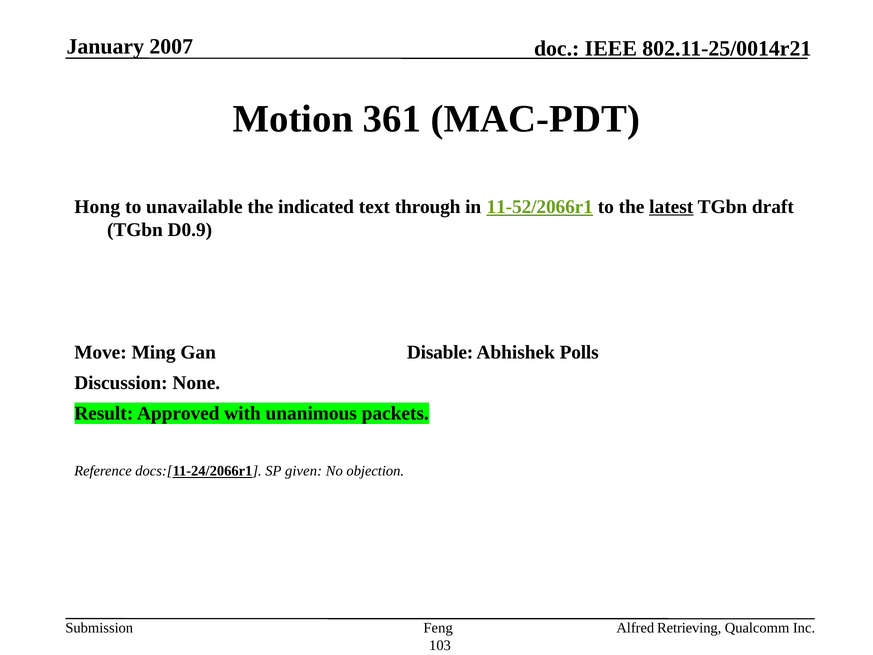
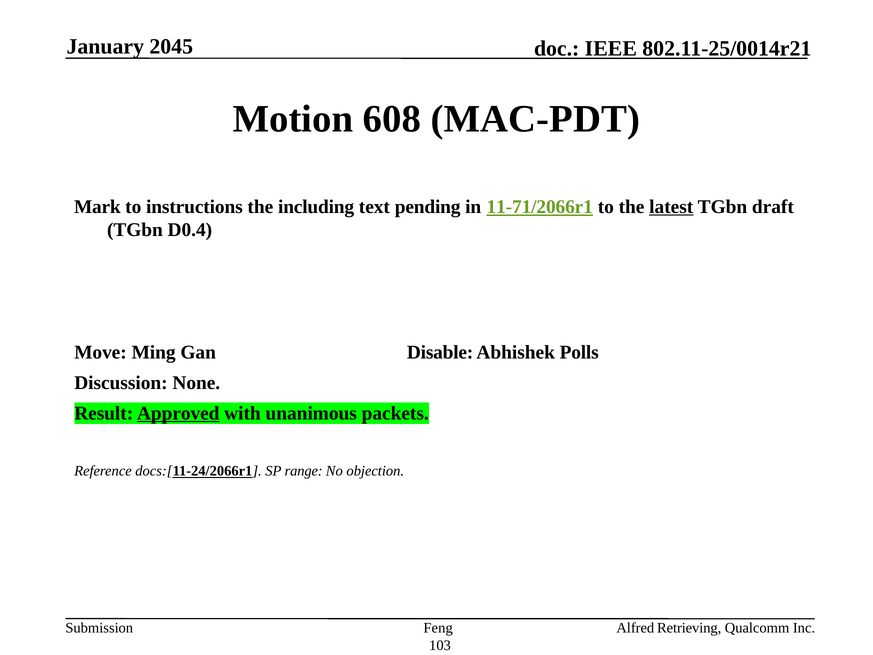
2007: 2007 -> 2045 (171, 46)
361: 361 -> 608 (392, 119)
Hong: Hong -> Mark (97, 207)
unavailable: unavailable -> instructions (194, 207)
indicated: indicated -> including (316, 207)
through: through -> pending (428, 207)
11-52/2066r1: 11-52/2066r1 -> 11-71/2066r1 (540, 207)
D0.9: D0.9 -> D0.4 (190, 230)
Approved underline: none -> present (178, 413)
given: given -> range (304, 471)
